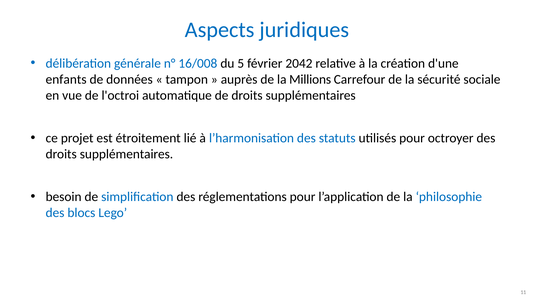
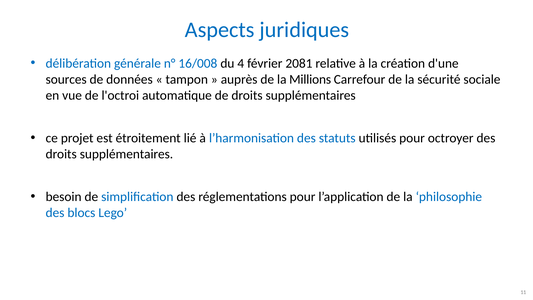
5: 5 -> 4 (241, 63)
2042: 2042 -> 2081 (299, 63)
enfants: enfants -> sources (66, 79)
